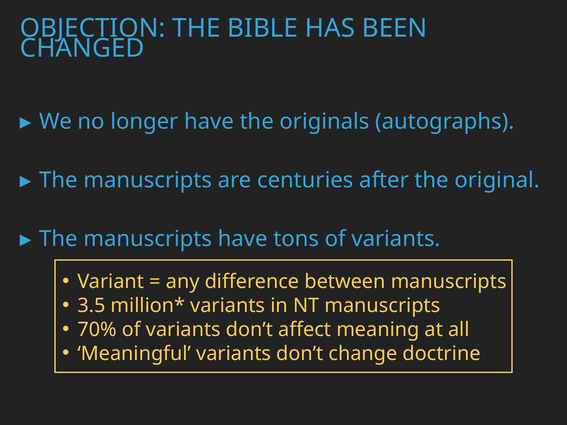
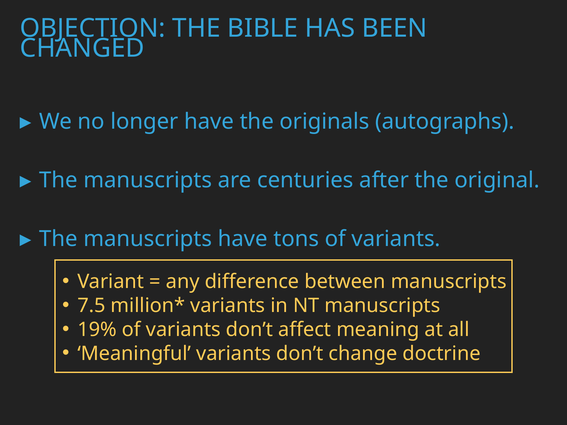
3.5: 3.5 -> 7.5 (91, 306)
70%: 70% -> 19% (97, 330)
